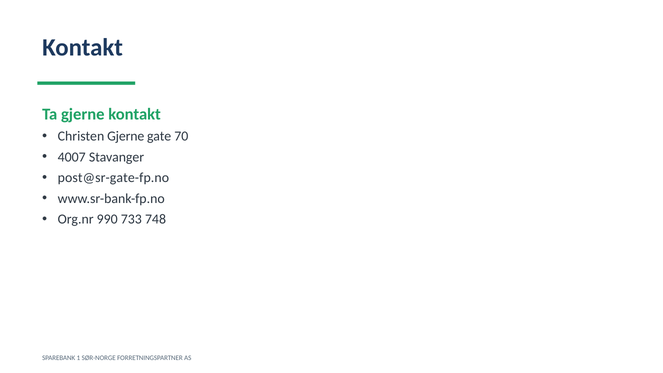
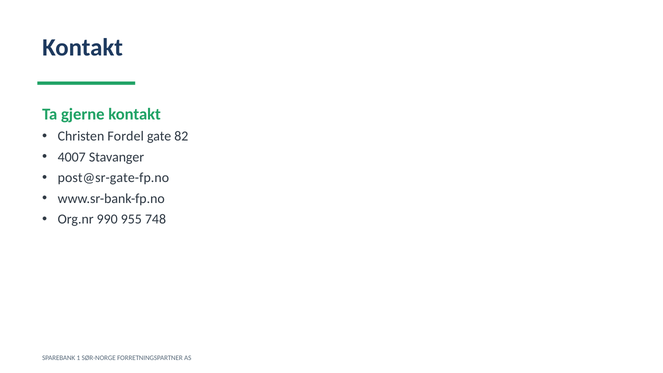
Christen Gjerne: Gjerne -> Fordel (126, 136)
70: 70 -> 82 (181, 136)
733: 733 -> 955 (131, 219)
